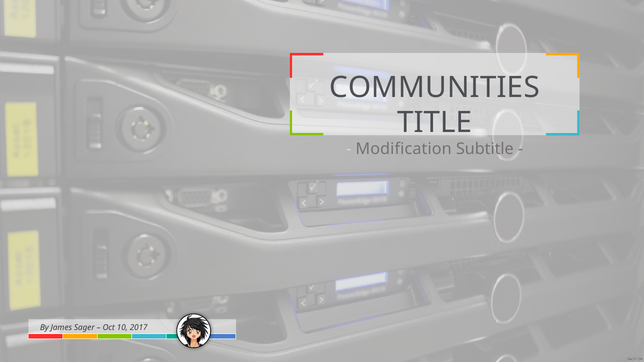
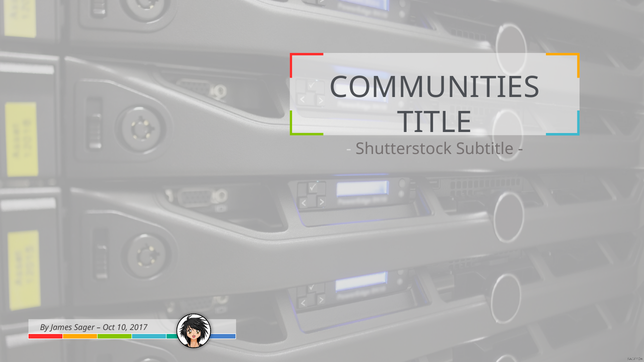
Modification: Modification -> Shutterstock (404, 149)
